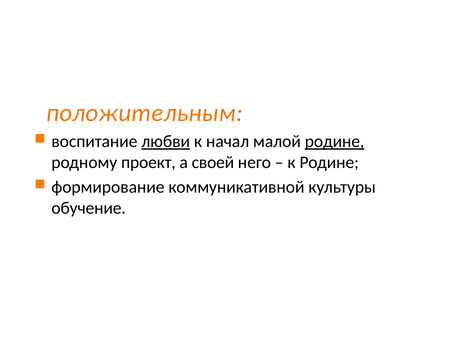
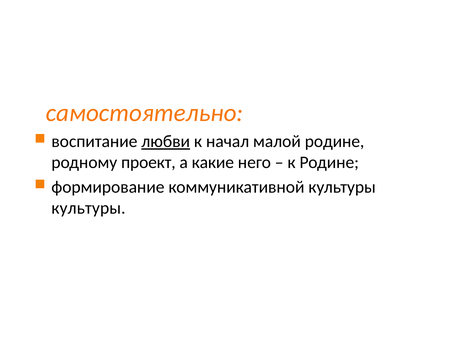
положительным: положительным -> самостоятельно (144, 113)
родине underline: present -> none (335, 141)
своей: своей -> какие (213, 162)
обучение: обучение -> культуры (88, 208)
